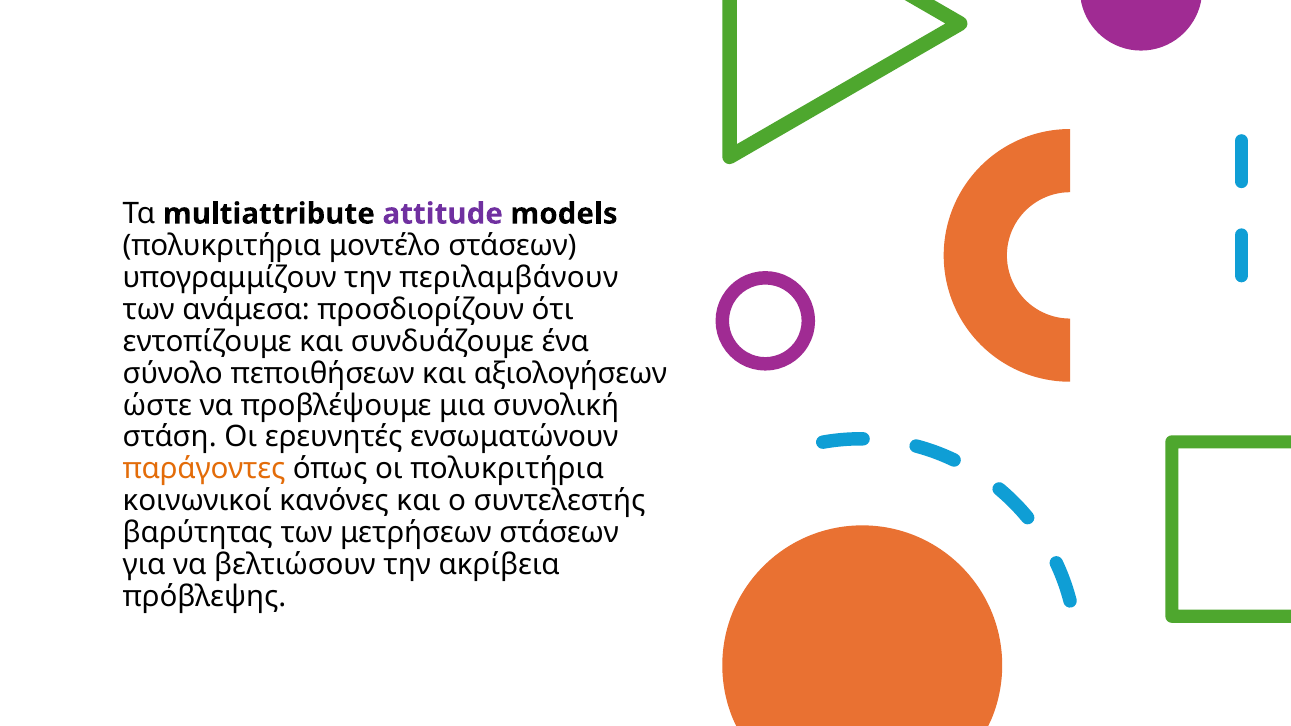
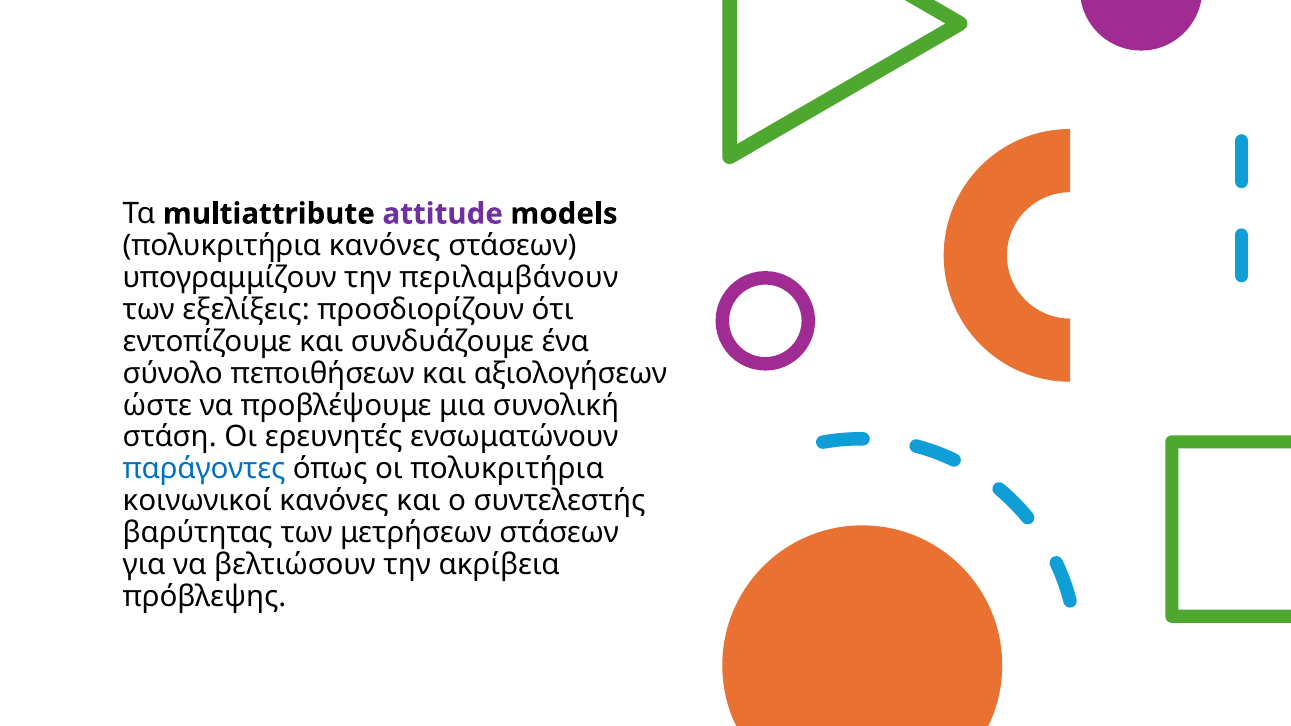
πολυκριτήρια μοντέλο: μοντέλο -> κανόνες (385, 246)
ανάμεσα: ανάμεσα -> εξελίξεις (246, 310)
παράγοντες colour: orange -> blue (204, 469)
